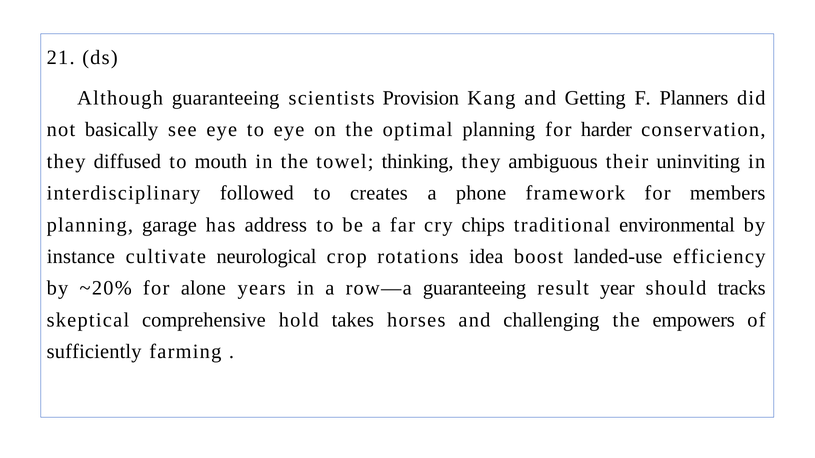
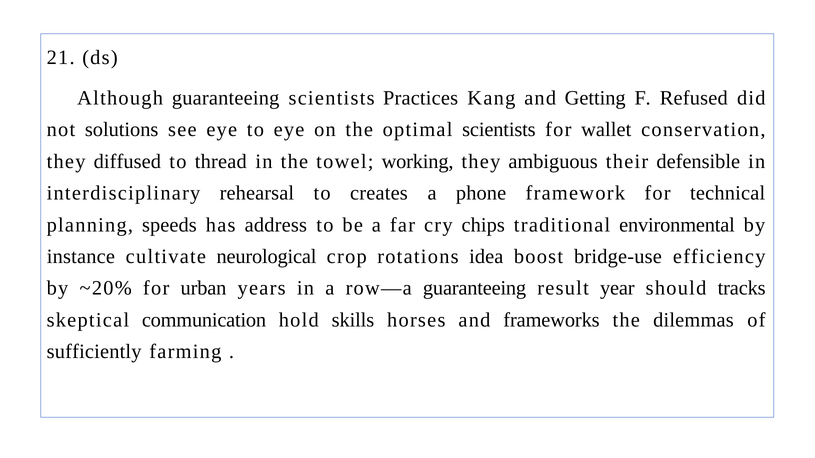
Provision: Provision -> Practices (421, 98)
Planners: Planners -> Refused (694, 98)
basically: basically -> solutions (122, 130)
optimal planning: planning -> scientists (499, 130)
harder: harder -> wallet (606, 130)
mouth: mouth -> thread (221, 161)
thinking: thinking -> working (418, 161)
uninviting: uninviting -> defensible (698, 161)
followed: followed -> rehearsal (257, 193)
members: members -> technical (728, 193)
garage: garage -> speeds (169, 225)
landed-use: landed-use -> bridge-use (618, 257)
alone: alone -> urban (204, 289)
comprehensive: comprehensive -> communication (204, 320)
takes: takes -> skills (353, 320)
challenging: challenging -> frameworks (552, 320)
empowers: empowers -> dilemmas (693, 320)
